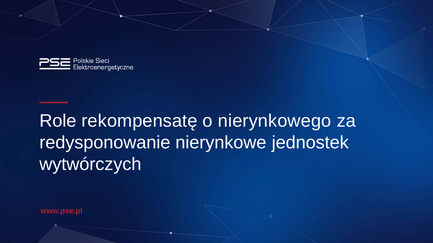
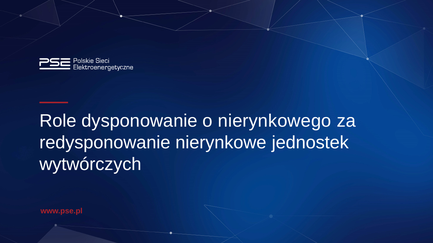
rekompensatę: rekompensatę -> dysponowanie (140, 121)
